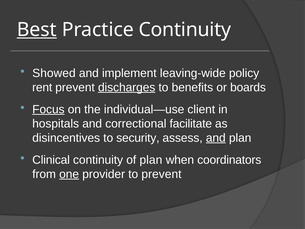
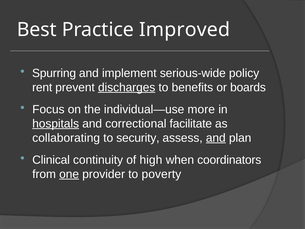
Best underline: present -> none (37, 30)
Practice Continuity: Continuity -> Improved (185, 30)
Showed: Showed -> Spurring (54, 73)
leaving-wide: leaving-wide -> serious-wide (193, 73)
Focus underline: present -> none (48, 109)
client: client -> more (201, 109)
hospitals underline: none -> present (56, 123)
disincentives: disincentives -> collaborating (66, 138)
of plan: plan -> high (151, 160)
to prevent: prevent -> poverty (161, 174)
